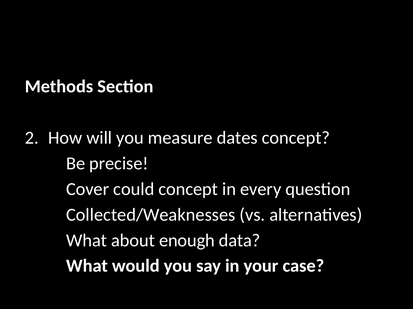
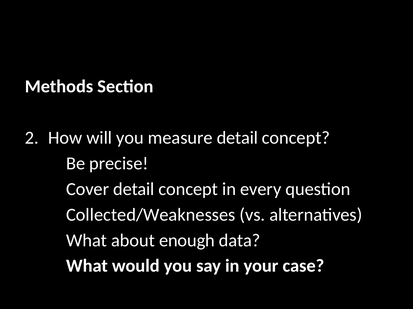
measure dates: dates -> detail (237, 138)
Cover could: could -> detail (134, 189)
